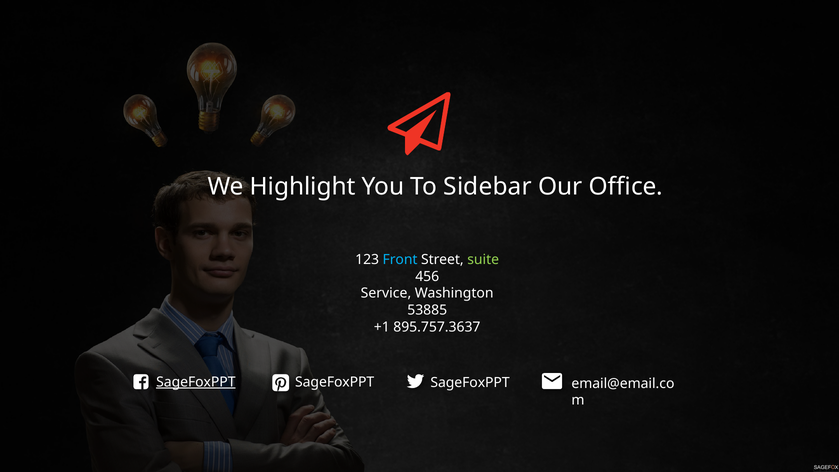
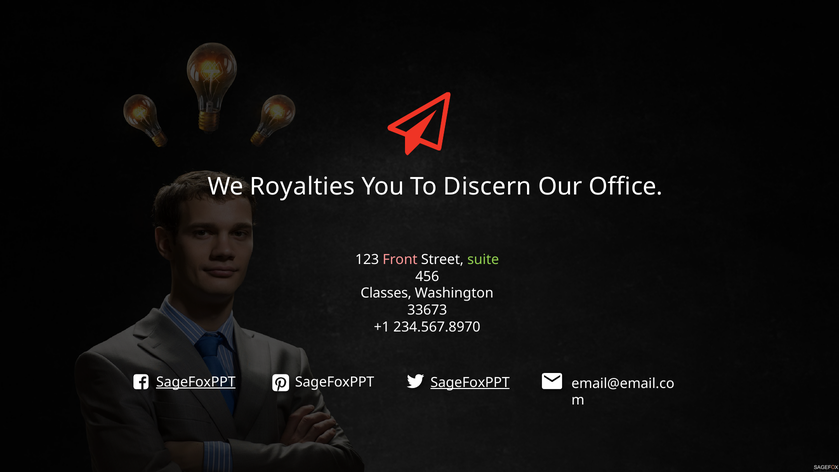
Highlight: Highlight -> Royalties (302, 186)
Sidebar: Sidebar -> Discern (488, 186)
Front colour: light blue -> pink (400, 260)
Service: Service -> Classes (386, 293)
53885: 53885 -> 33673 (427, 310)
895.757.3637: 895.757.3637 -> 234.567.8970 (437, 327)
SageFoxPPT underline: none -> present (470, 382)
